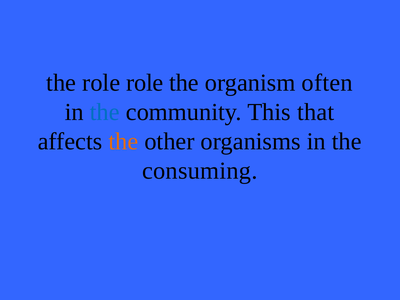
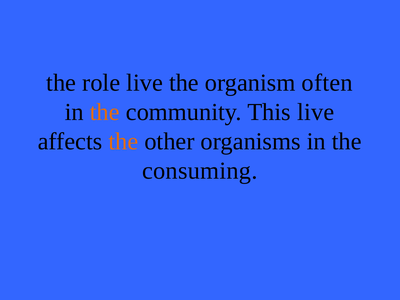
role role: role -> live (145, 83)
the colour: blue -> orange (105, 112)
This that: that -> live (316, 112)
